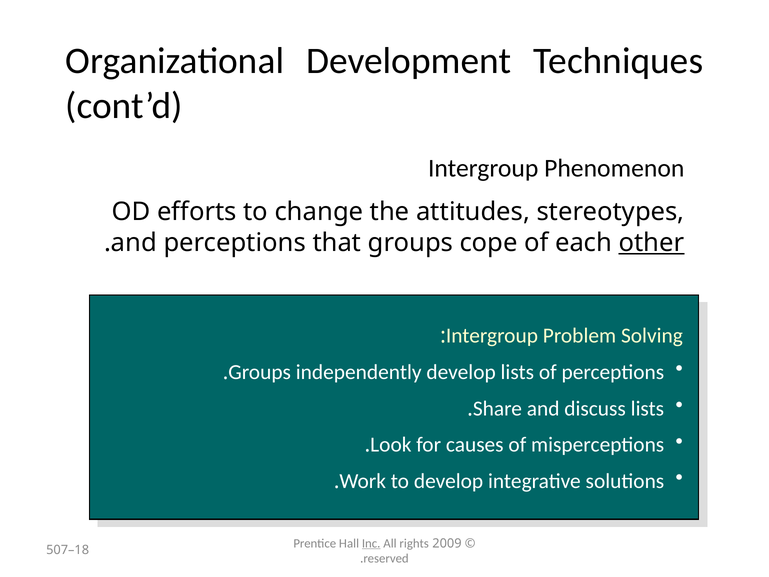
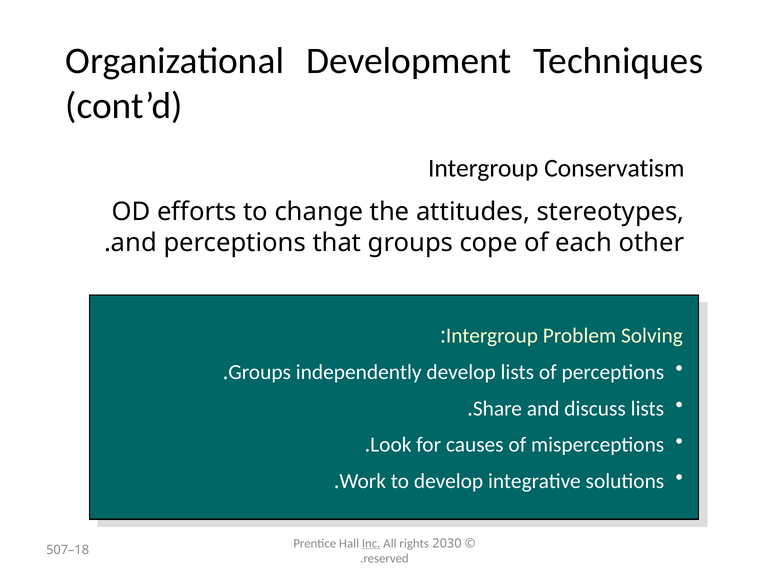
Phenomenon: Phenomenon -> Conservatism (614, 168)
other underline: present -> none (651, 243)
2009: 2009 -> 2030 (447, 543)
